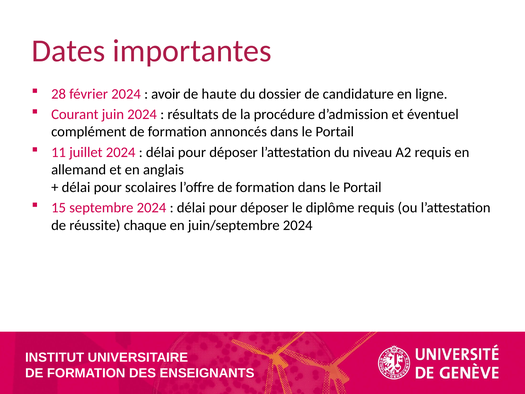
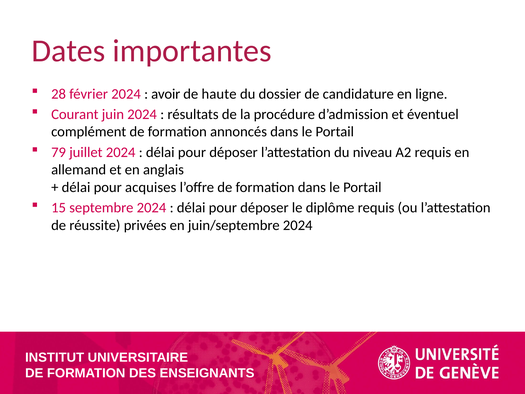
11: 11 -> 79 (59, 152)
scolaires: scolaires -> acquises (151, 187)
chaque: chaque -> privées (145, 225)
